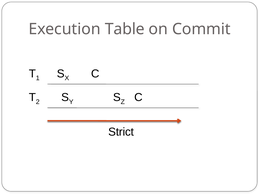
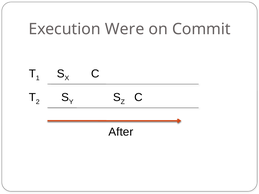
Table: Table -> Were (125, 29)
Strict: Strict -> After (121, 132)
